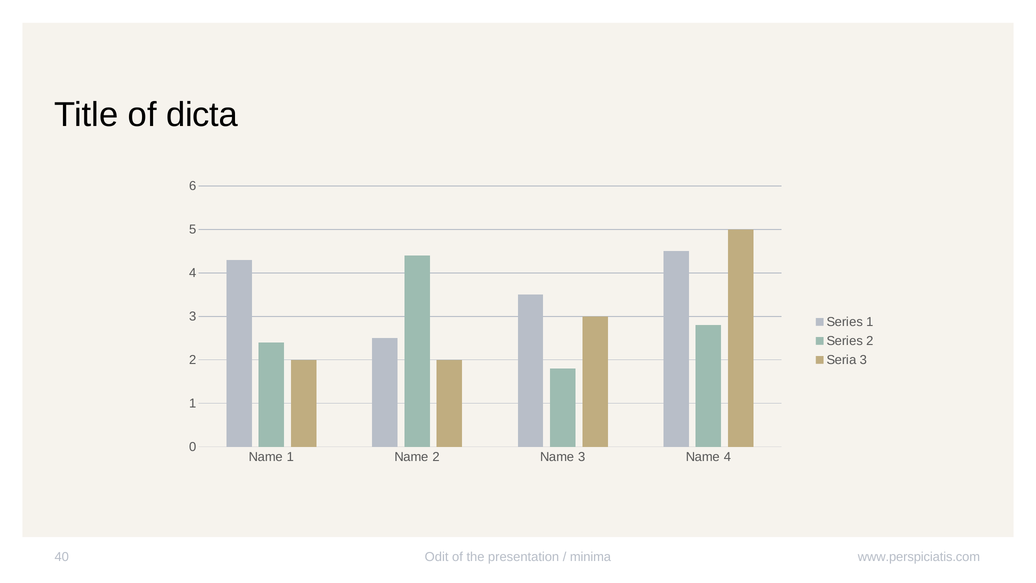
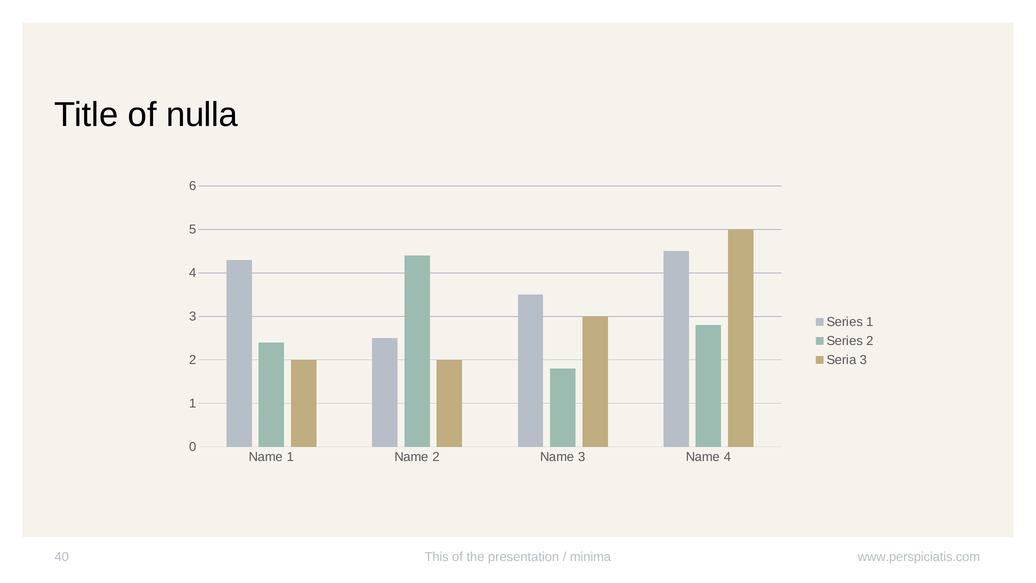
dicta: dicta -> nulla (202, 115)
Odit: Odit -> This (437, 557)
